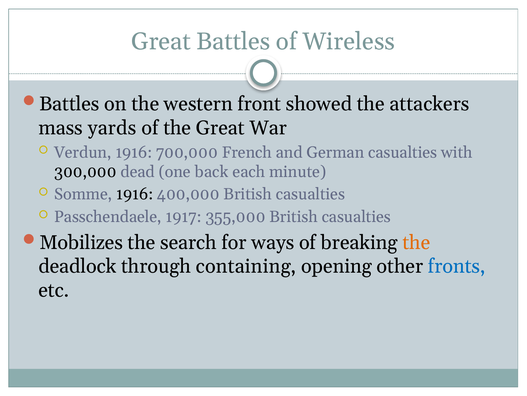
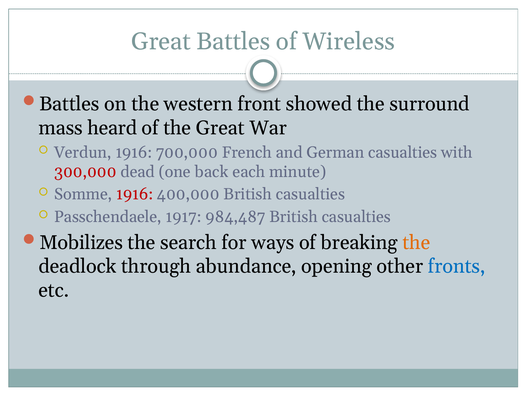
attackers: attackers -> surround (430, 104)
yards: yards -> heard (112, 128)
300,000 colour: black -> red (85, 171)
1916 colour: black -> red (135, 194)
355,000: 355,000 -> 984,487 (235, 216)
containing: containing -> abundance (246, 266)
